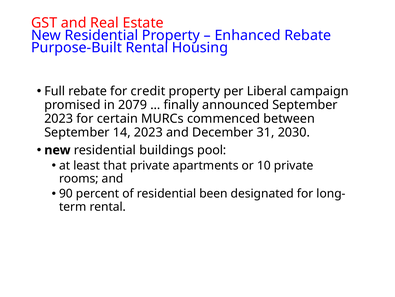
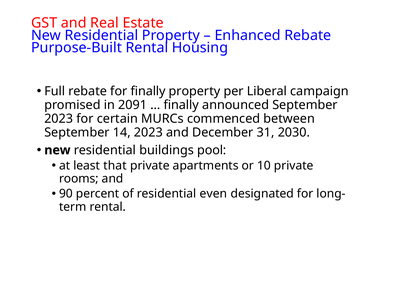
for credit: credit -> finally (148, 91)
2079: 2079 -> 2091 (133, 105)
been: been -> even (213, 193)
